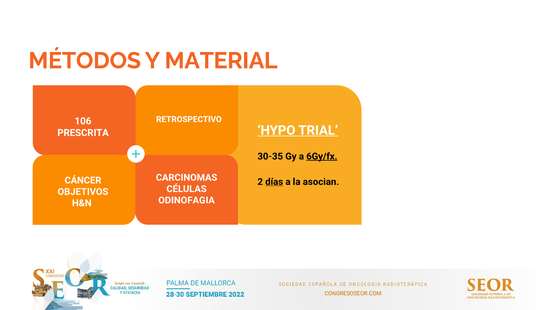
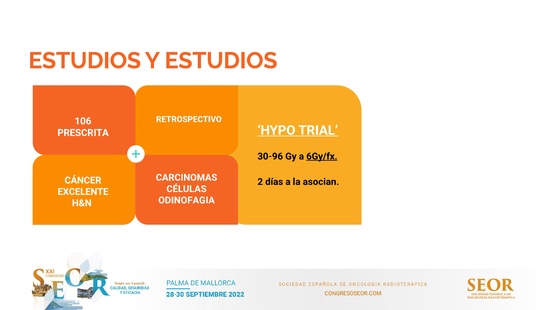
MÉTODOS: MÉTODOS -> ESTUDIOS (85, 61)
Y MATERIAL: MATERIAL -> ESTUDIOS (221, 61)
30-35: 30-35 -> 30-96 (270, 156)
días underline: present -> none (274, 182)
OBJETIVOS: OBJETIVOS -> EXCELENTE (83, 192)
